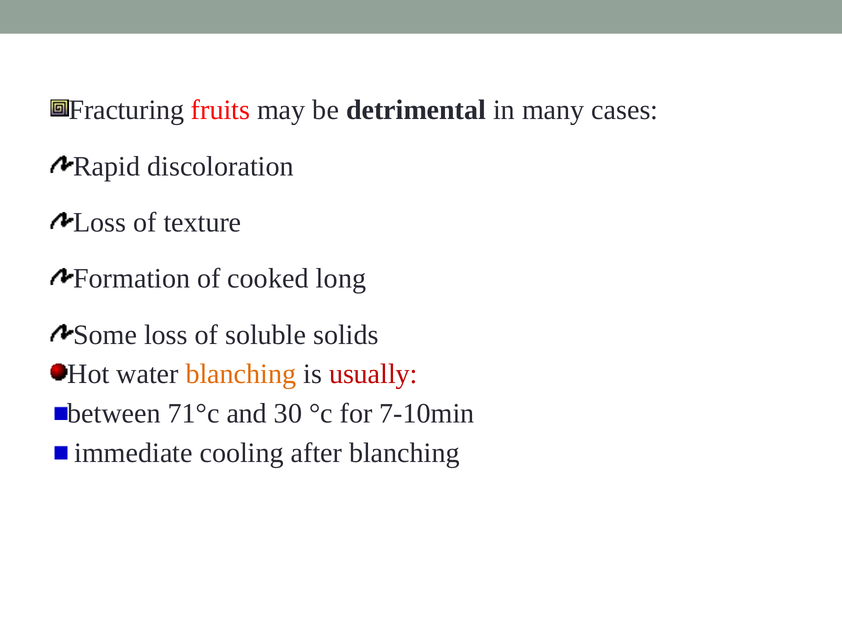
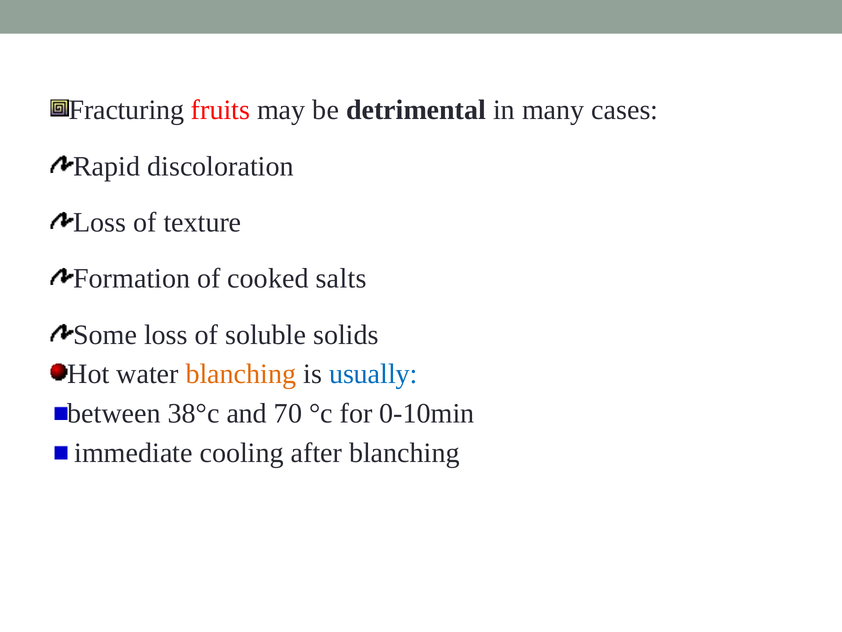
long: long -> salts (341, 278)
usually colour: red -> blue (373, 374)
71°c: 71°c -> 38°c (194, 413)
30: 30 -> 70 (288, 413)
7-10min: 7-10min -> 0-10min (427, 413)
